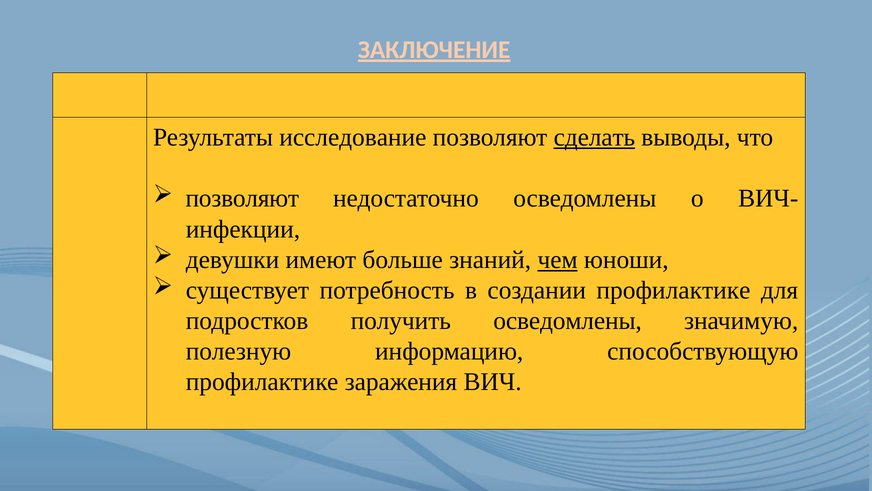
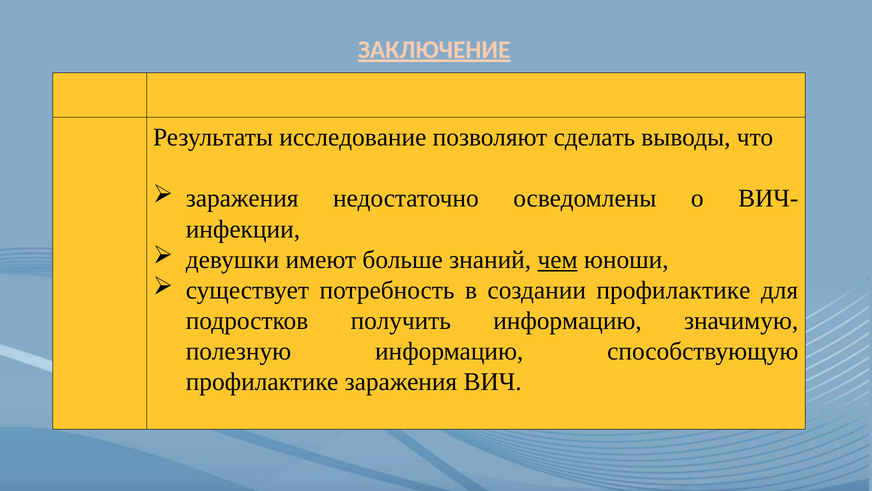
сделать underline: present -> none (594, 137)
позволяют: позволяют -> заражения (242, 198)
получить осведомлены: осведомлены -> информацию (568, 321)
